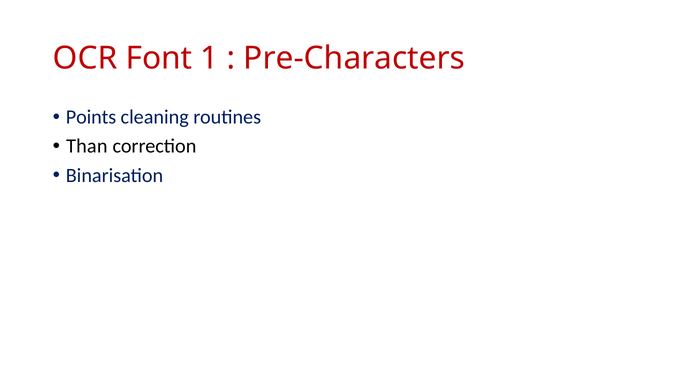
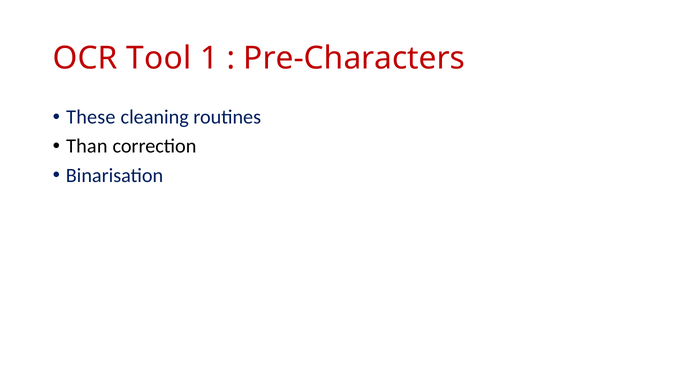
Font: Font -> Tool (159, 58)
Points: Points -> These (91, 117)
